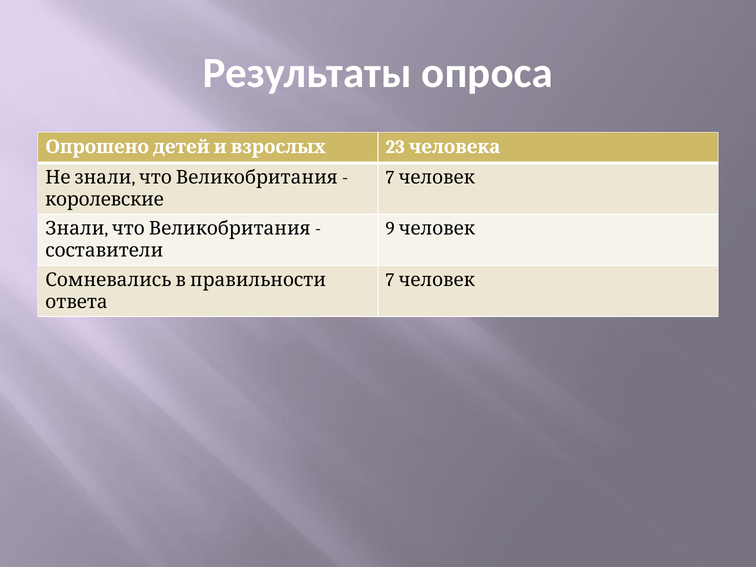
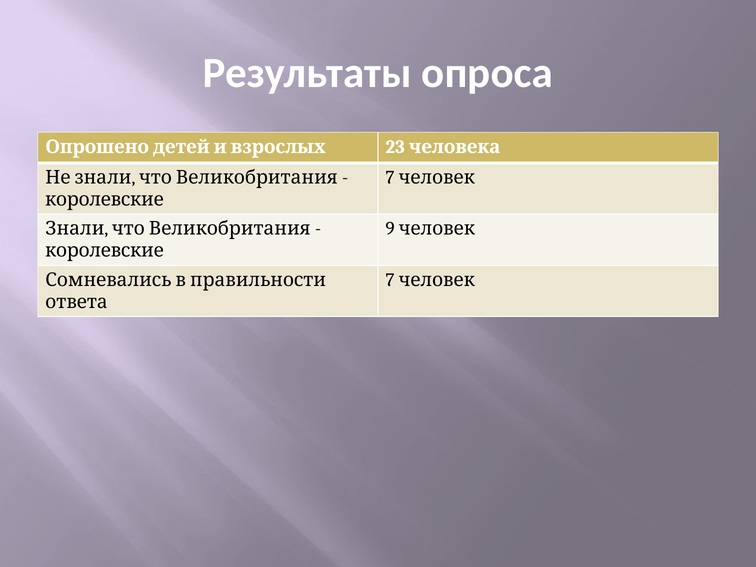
составители: составители -> королевские (104, 251)
